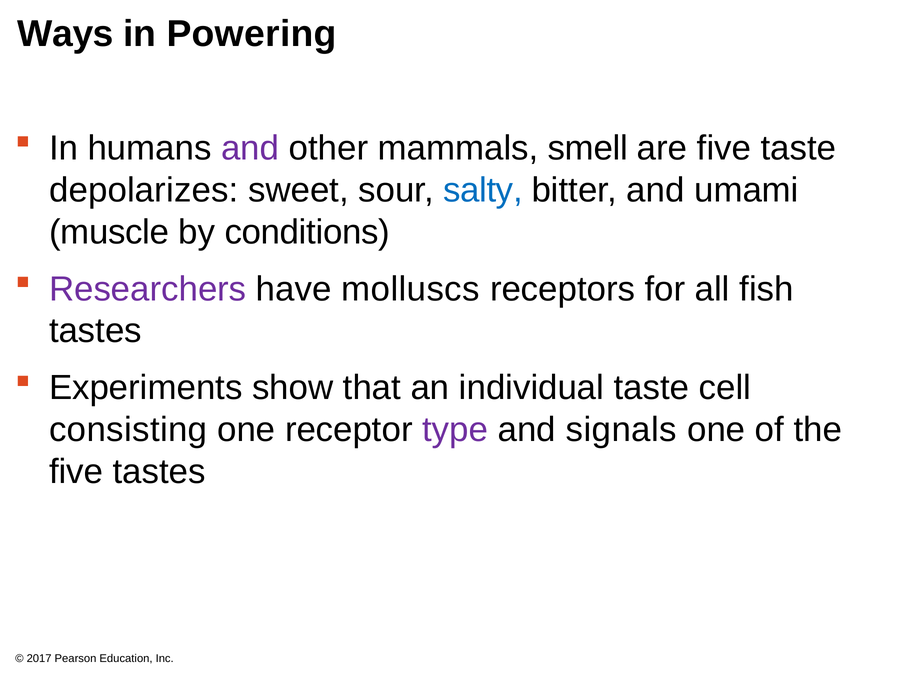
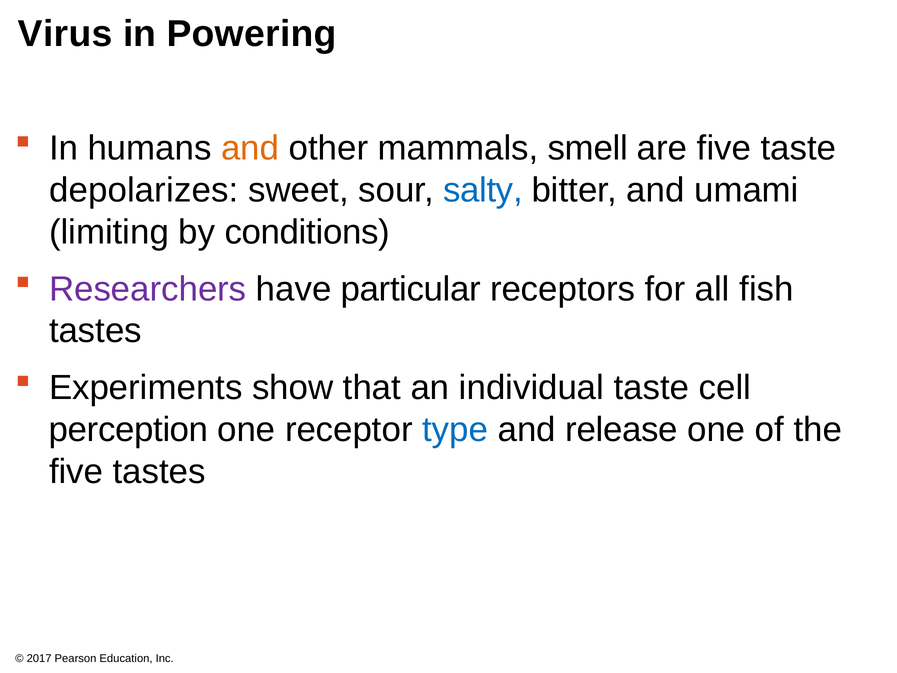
Ways: Ways -> Virus (65, 34)
and colour: purple -> orange (250, 148)
muscle: muscle -> limiting (109, 232)
molluscs: molluscs -> particular (411, 289)
consisting: consisting -> perception (129, 429)
type colour: purple -> blue (455, 429)
signals: signals -> release (622, 429)
